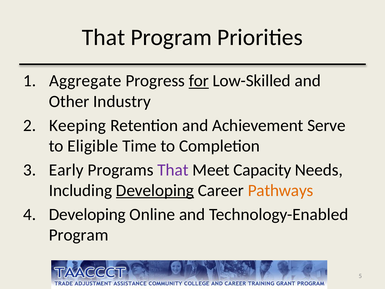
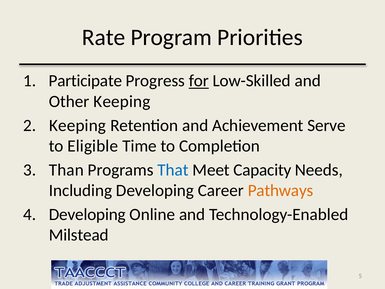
That: That -> Rate (104, 37)
Aggregate: Aggregate -> Participate (85, 81)
Other Industry: Industry -> Keeping (122, 101)
Early: Early -> Than (66, 170)
That colour: purple -> blue (173, 170)
Developing underline: present -> none (155, 190)
Program: Program -> Milstead (79, 235)
